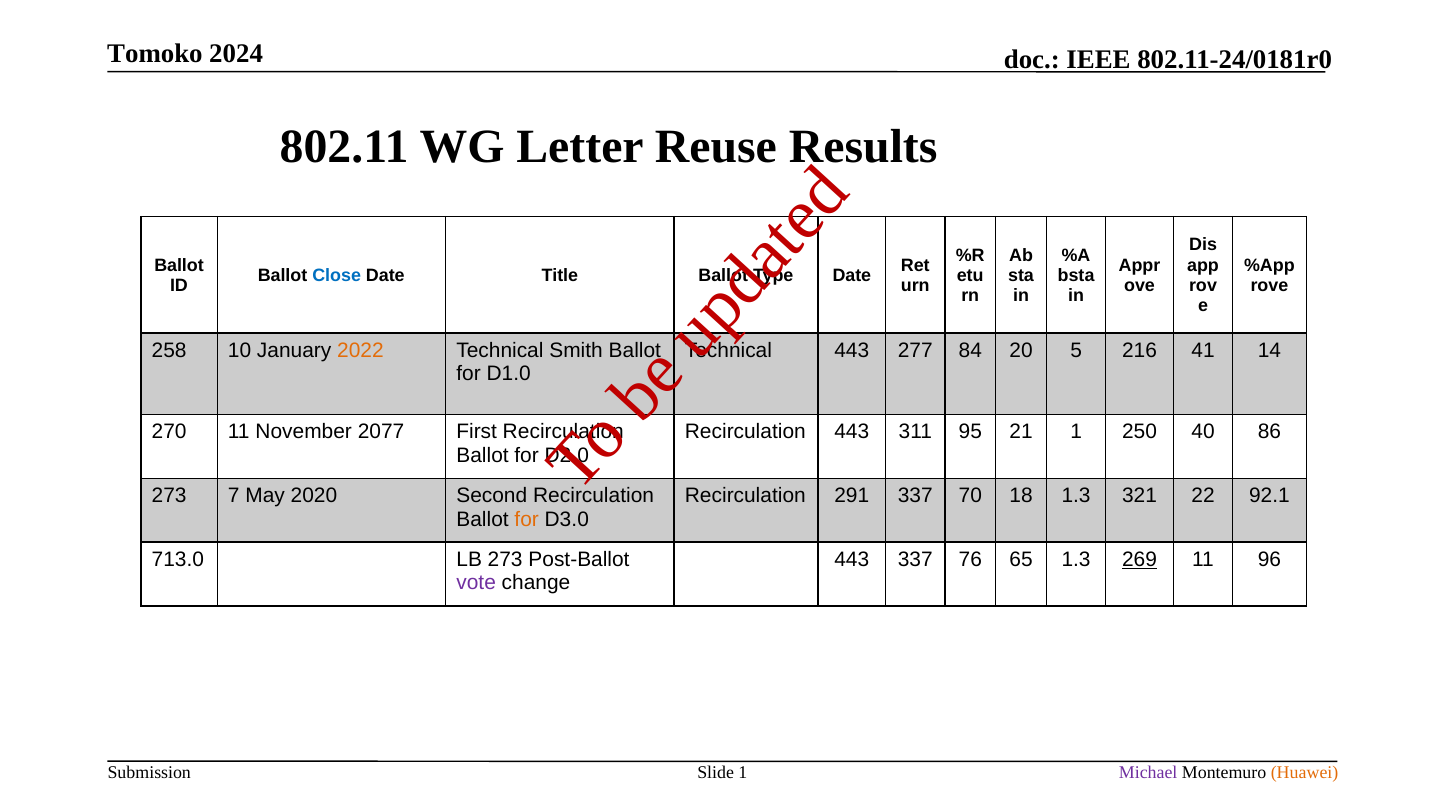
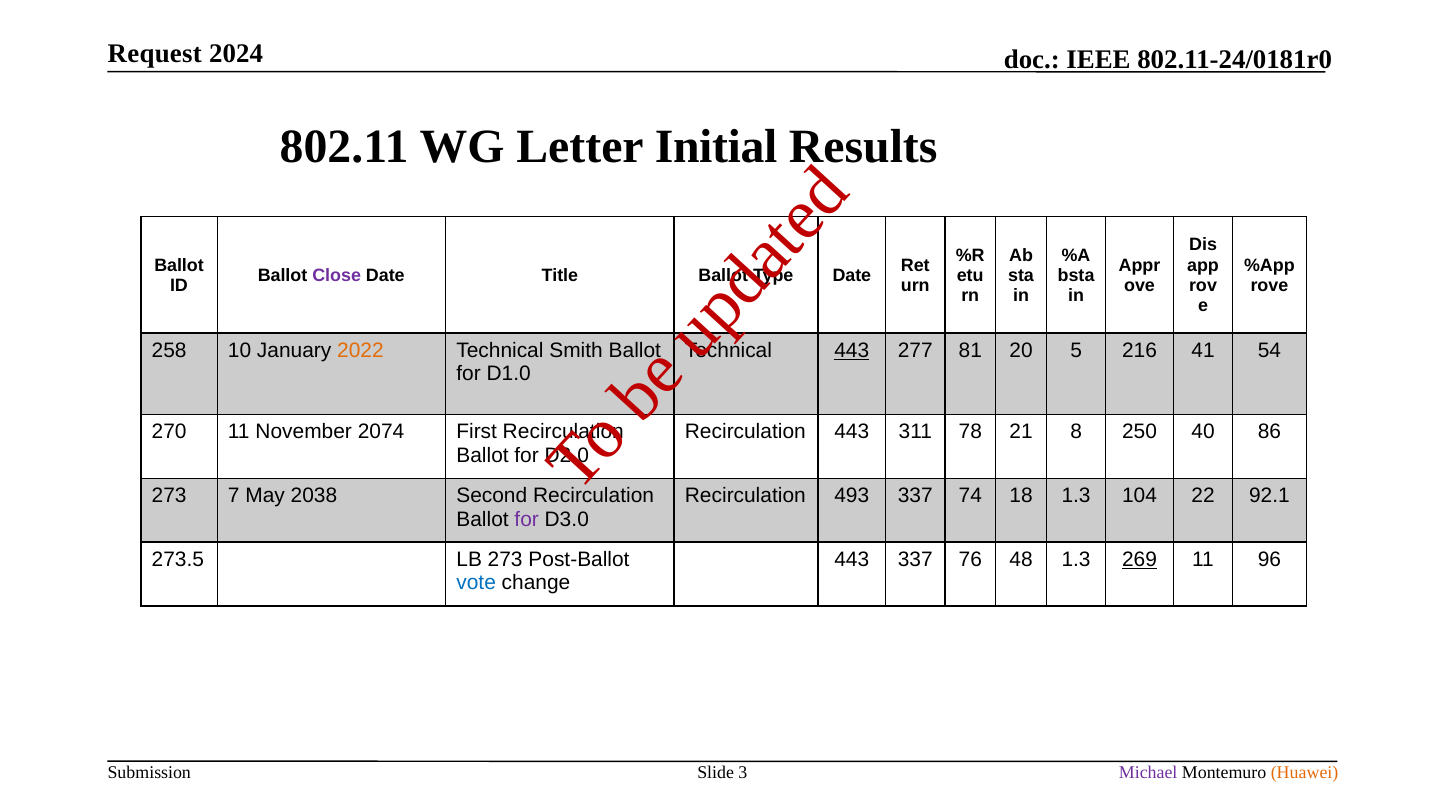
Tomoko: Tomoko -> Request (155, 54)
Reuse: Reuse -> Initial (716, 147)
Close colour: blue -> purple (337, 275)
443 underline: none -> present (852, 351)
84: 84 -> 81 (970, 351)
14: 14 -> 54 (1269, 351)
2077: 2077 -> 2074 (381, 432)
95: 95 -> 78 (970, 432)
21 1: 1 -> 8 (1076, 432)
2020: 2020 -> 2038 (314, 496)
291: 291 -> 493 (852, 496)
70: 70 -> 74 (970, 496)
321: 321 -> 104 (1140, 496)
for colour: orange -> purple (527, 519)
713.0: 713.0 -> 273.5 (178, 560)
65: 65 -> 48 (1021, 560)
vote colour: purple -> blue (476, 583)
Slide 1: 1 -> 3 (743, 773)
